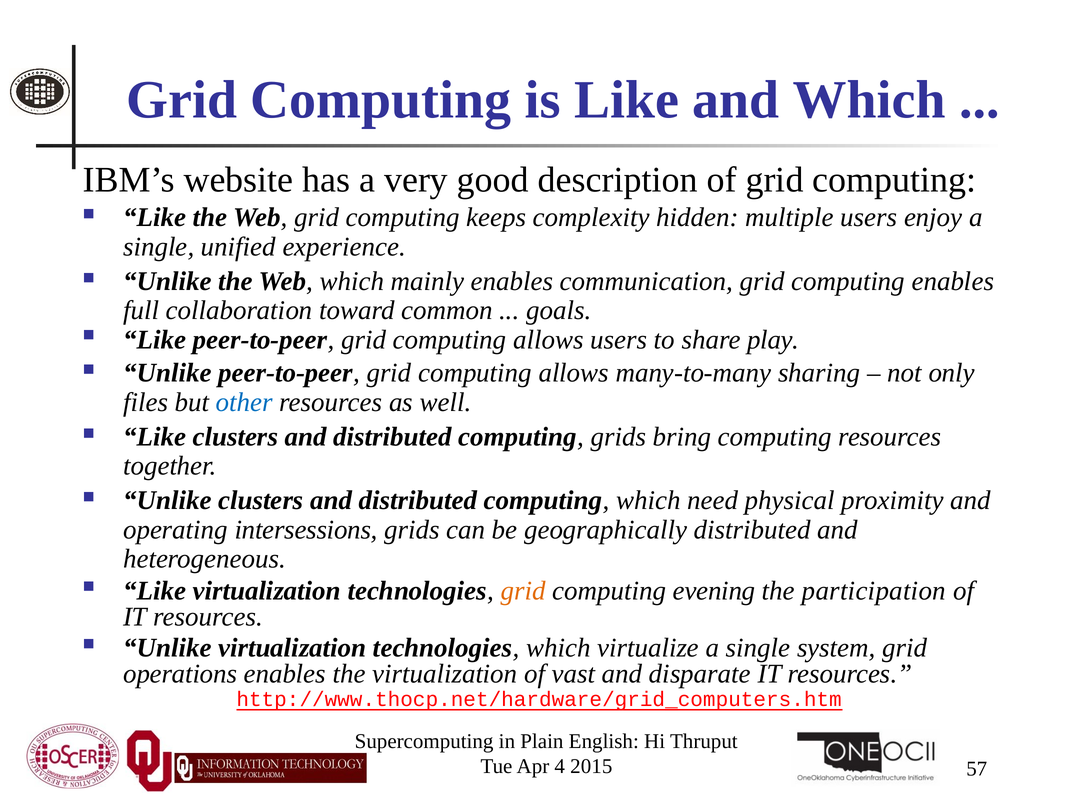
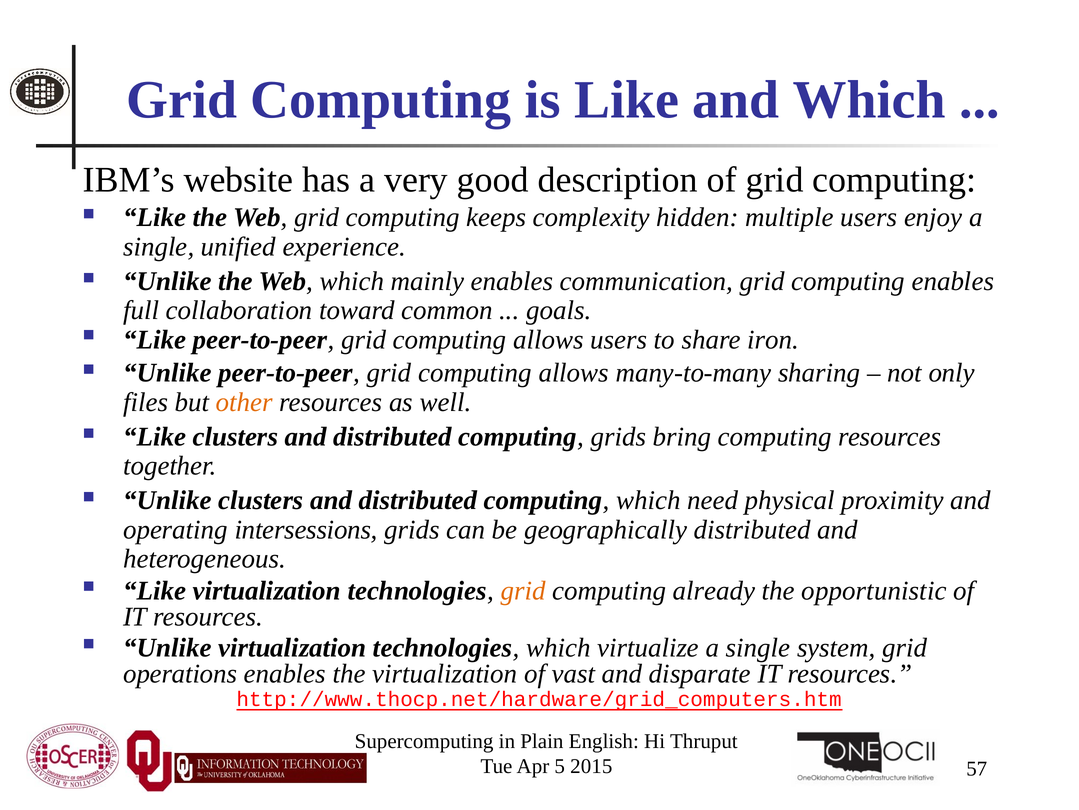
play: play -> iron (773, 339)
other colour: blue -> orange (244, 402)
evening: evening -> already (714, 590)
participation: participation -> opportunistic (874, 590)
4: 4 -> 5 (560, 766)
